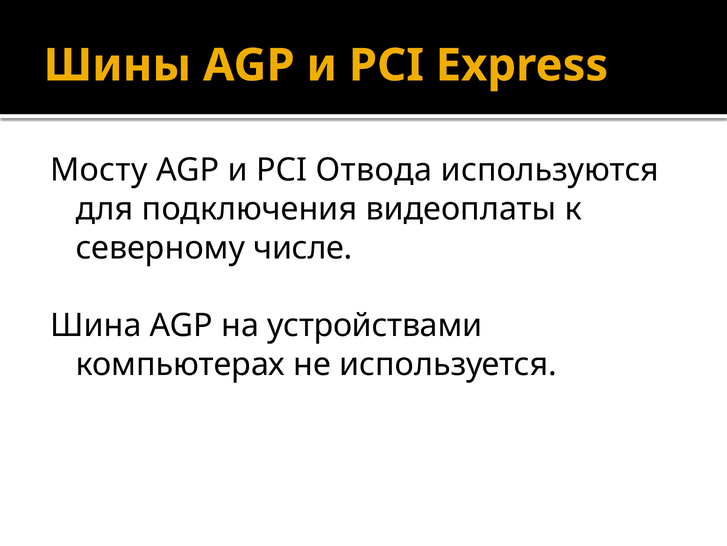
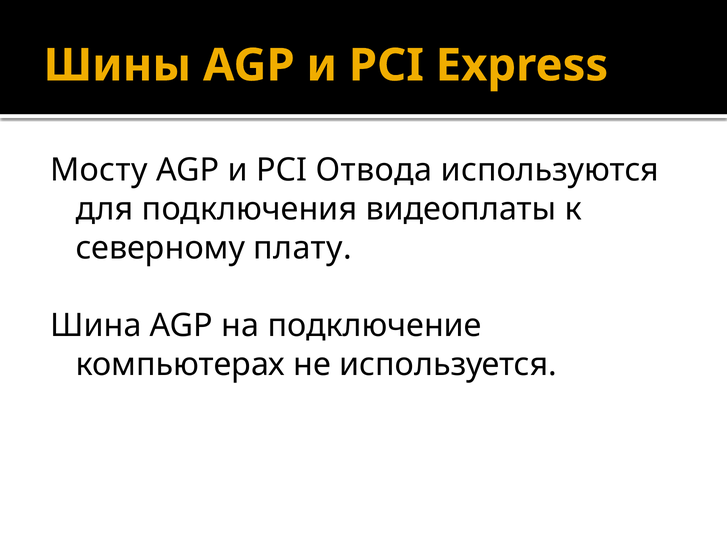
числе: числе -> плату (303, 248)
устройствами: устройствами -> подключение (375, 325)
